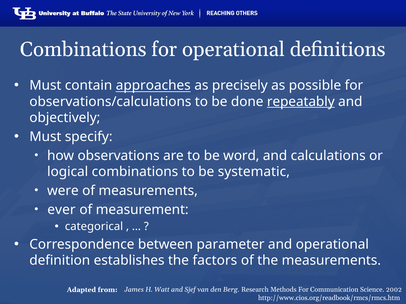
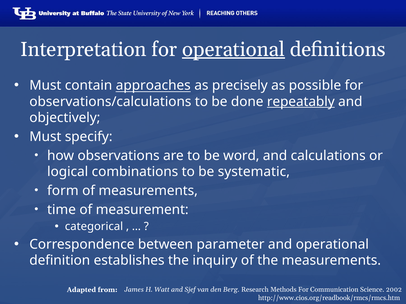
Combinations: Combinations -> Interpretation (83, 49)
operational underline: none -> present (233, 49)
were: were -> form (63, 191)
ever: ever -> time (62, 210)
factors: factors -> inquiry (215, 261)
